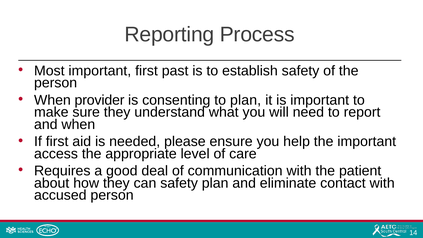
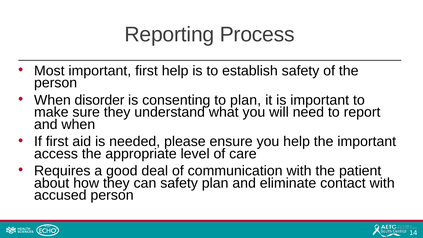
first past: past -> help (175, 71)
provider: provider -> disorder (100, 100)
